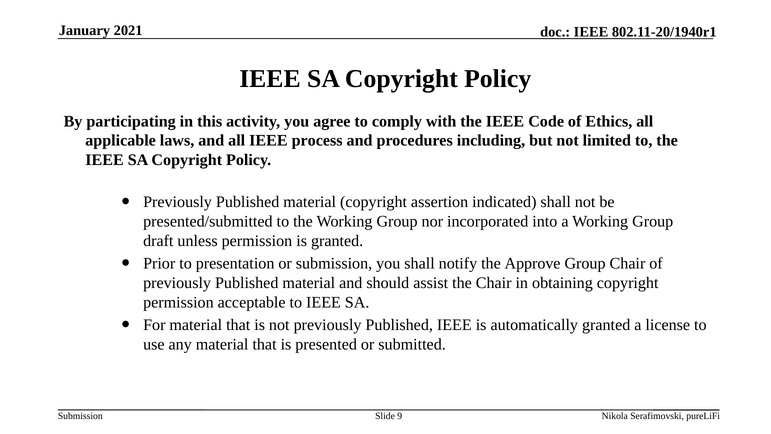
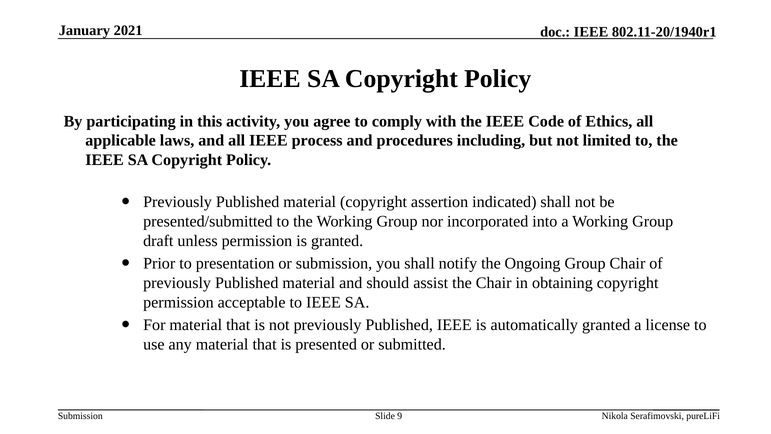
Approve: Approve -> Ongoing (533, 263)
